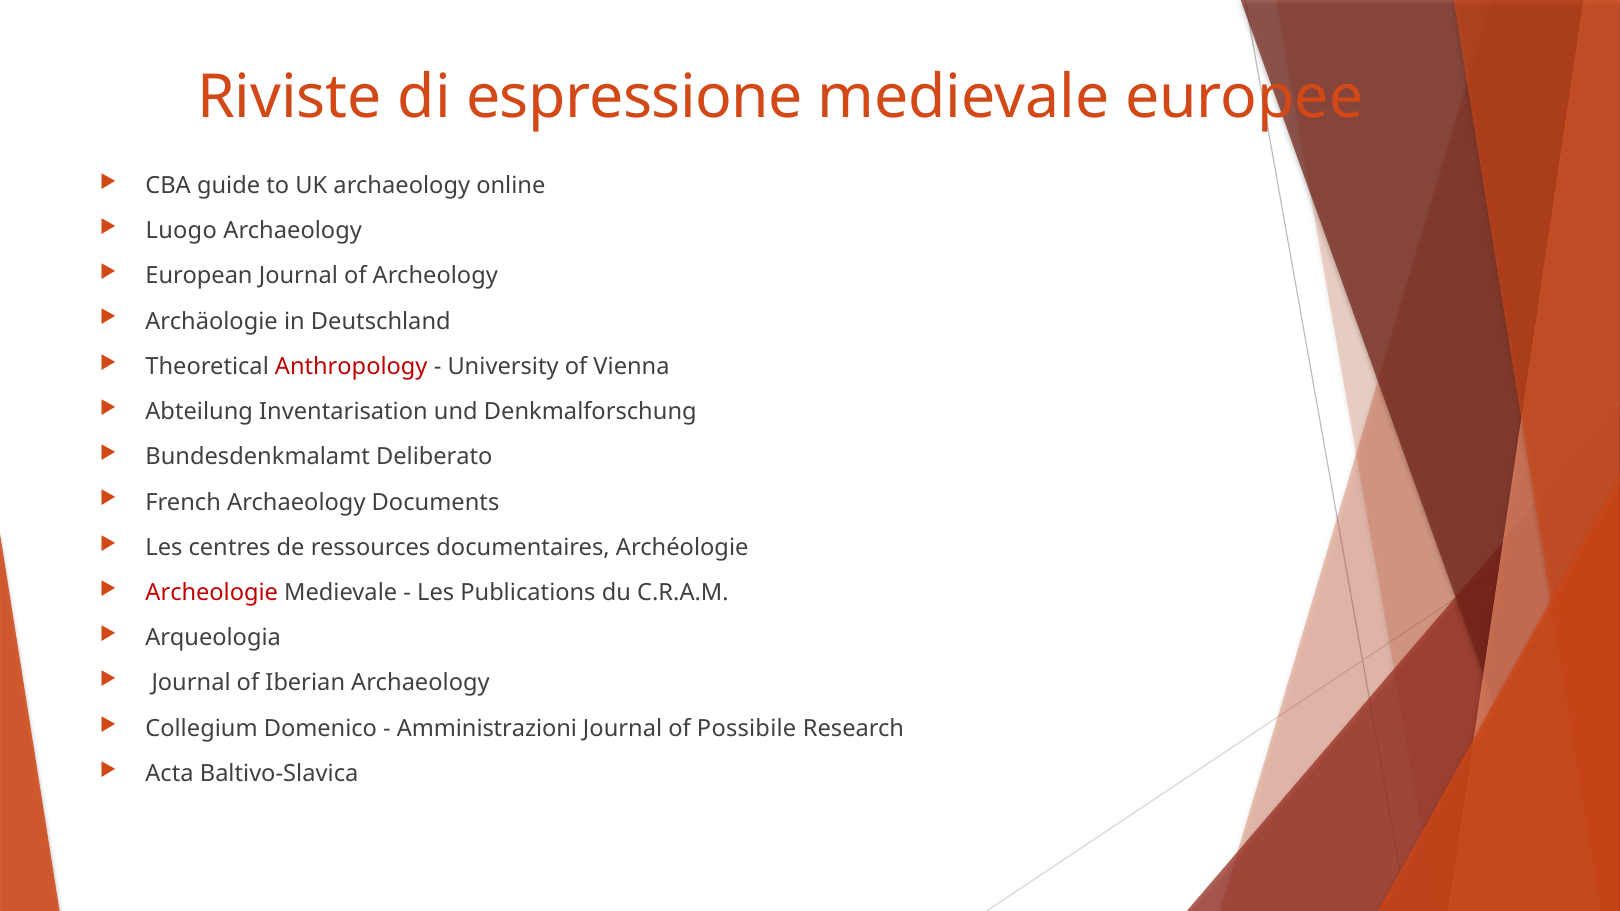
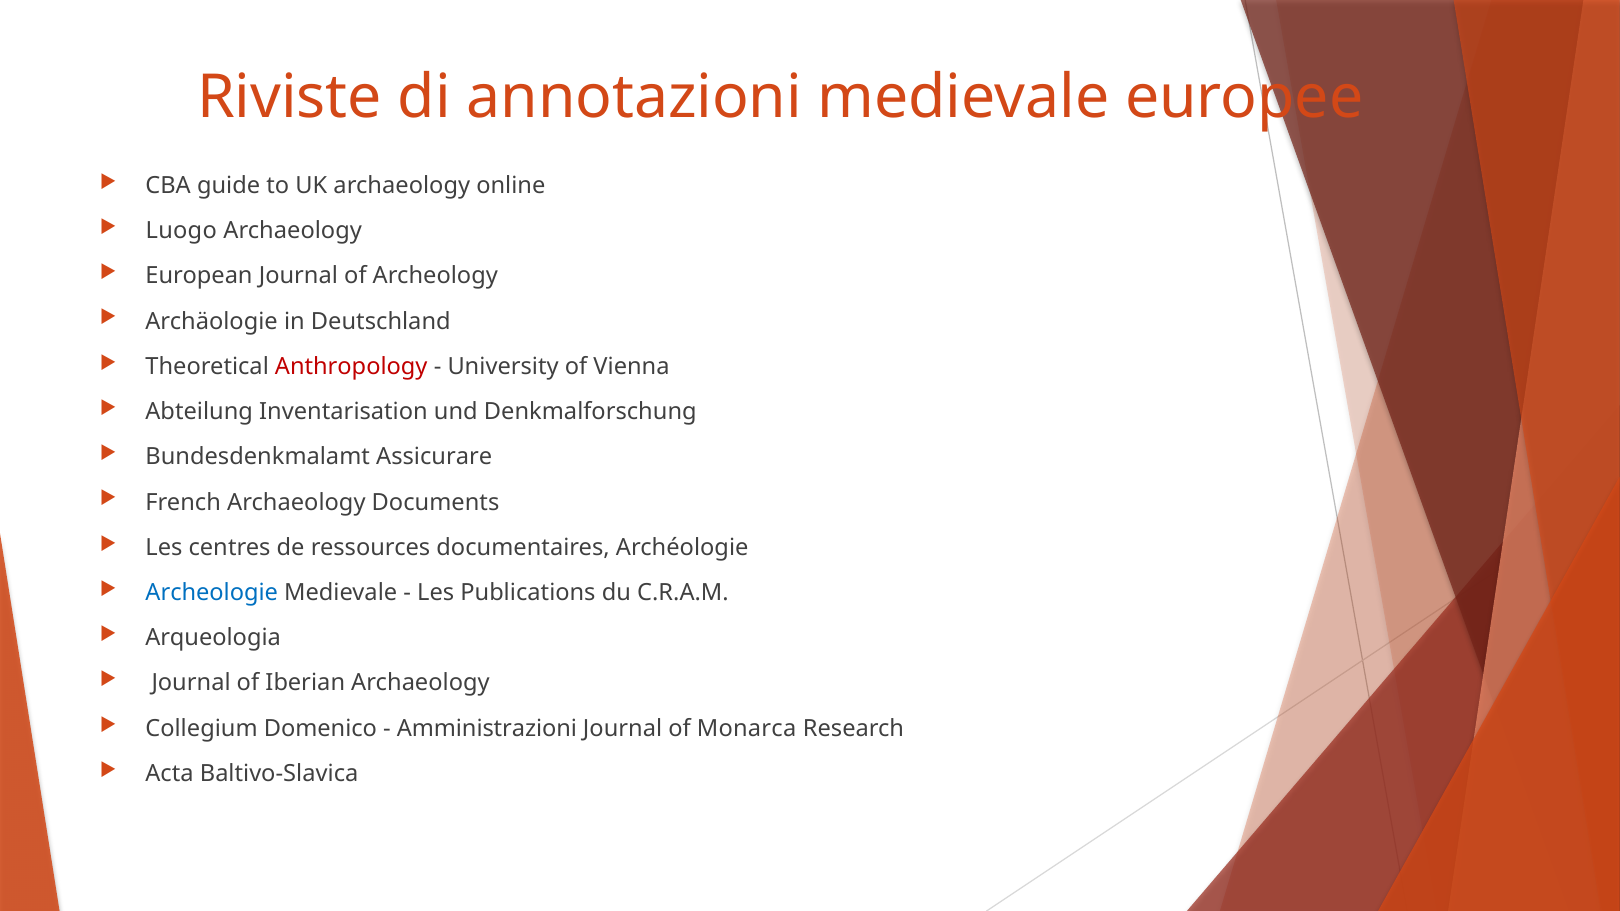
espressione: espressione -> annotazioni (634, 97)
Deliberato: Deliberato -> Assicurare (434, 457)
Archeologie colour: red -> blue (212, 593)
Possibile: Possibile -> Monarca (747, 729)
